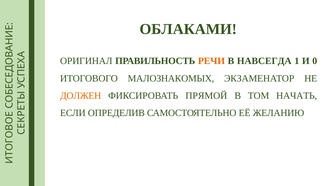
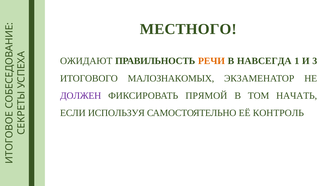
ОБЛАКАМИ: ОБЛАКАМИ -> МЕСТНОГО (188, 29)
ОРИГИНАЛ: ОРИГИНАЛ -> ОЖИДАЮТ (86, 61)
0: 0 -> 3 (315, 61)
ДОЛЖЕН colour: orange -> purple (81, 96)
ОПРЕДЕЛИВ: ОПРЕДЕЛИВ -> ИСПОЛЬЗУЯ (116, 113)
ЖЕЛАНИЮ: ЖЕЛАНИЮ -> КОНТРОЛЬ (278, 113)
